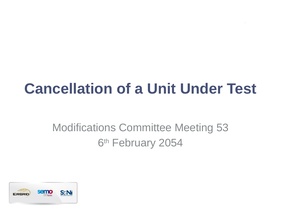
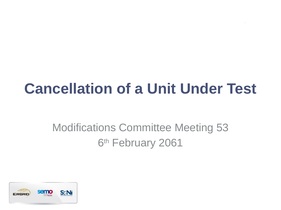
2054: 2054 -> 2061 (171, 143)
